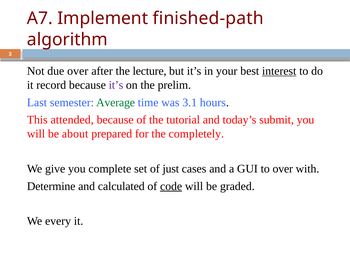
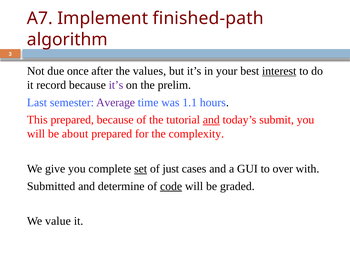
due over: over -> once (78, 71)
lecture: lecture -> values (149, 71)
Average colour: green -> purple (116, 102)
3.1: 3.1 -> 1.1 (190, 102)
This attended: attended -> prepared (72, 120)
and underline: none -> present (211, 120)
completely: completely -> complexity (196, 134)
set underline: none -> present (141, 168)
Determine: Determine -> Submitted (51, 186)
calculated: calculated -> determine (121, 186)
every: every -> value (58, 221)
